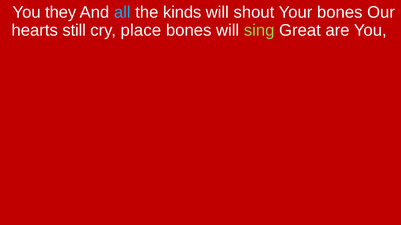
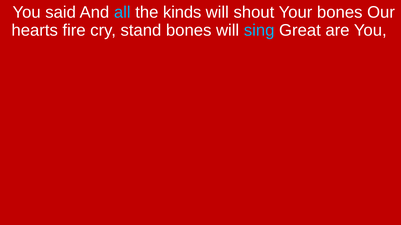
they: they -> said (61, 12)
still: still -> fire (74, 30)
place: place -> stand (141, 30)
sing colour: light green -> light blue (259, 30)
